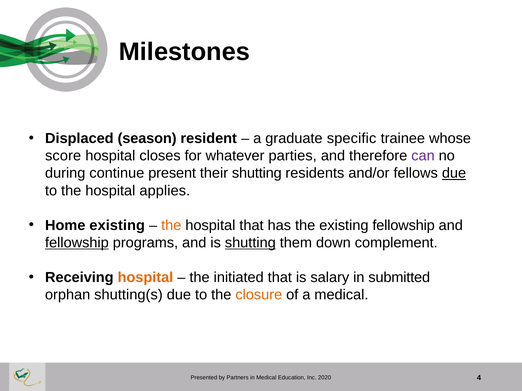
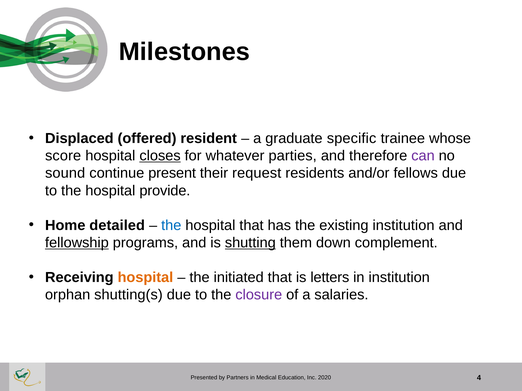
season: season -> offered (147, 139)
closes underline: none -> present (160, 156)
during: during -> sound (65, 173)
their shutting: shutting -> request (257, 173)
due underline: present -> none (454, 173)
applies: applies -> provide (165, 191)
Home existing: existing -> detailed (117, 226)
the colour: orange -> blue (171, 226)
existing fellowship: fellowship -> institution (404, 226)
salary: salary -> letters (330, 278)
in submitted: submitted -> institution (399, 278)
closure colour: orange -> purple (259, 295)
a medical: medical -> salaries (341, 295)
